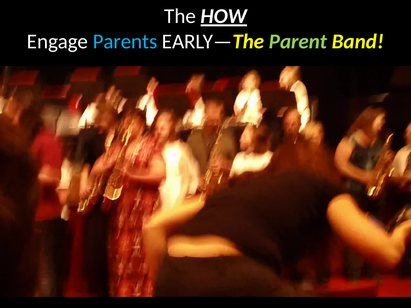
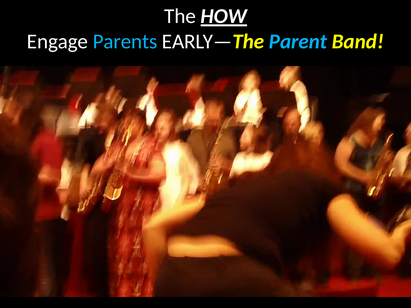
Parent colour: light green -> light blue (298, 42)
